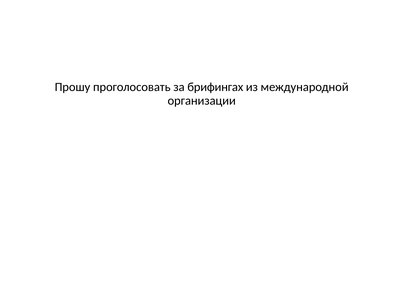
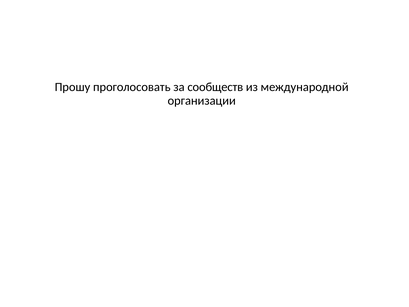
брифингах: брифингах -> сообществ (215, 87)
